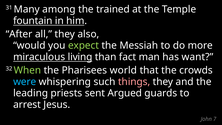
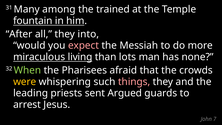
also: also -> into (88, 34)
expect colour: light green -> pink (83, 45)
fact: fact -> lots (128, 57)
want: want -> none (198, 57)
world: world -> afraid (123, 70)
were colour: light blue -> yellow (25, 82)
